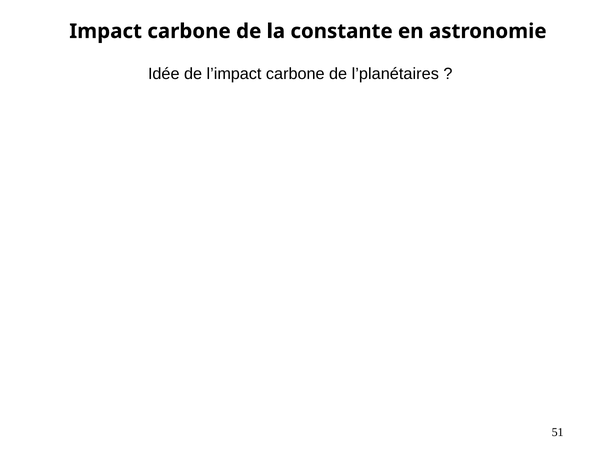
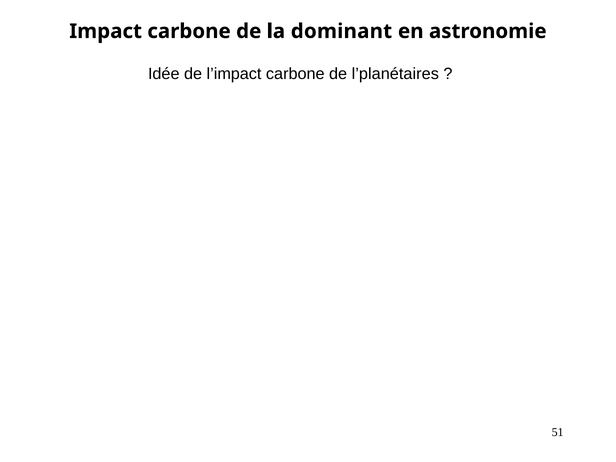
constante: constante -> dominant (341, 31)
